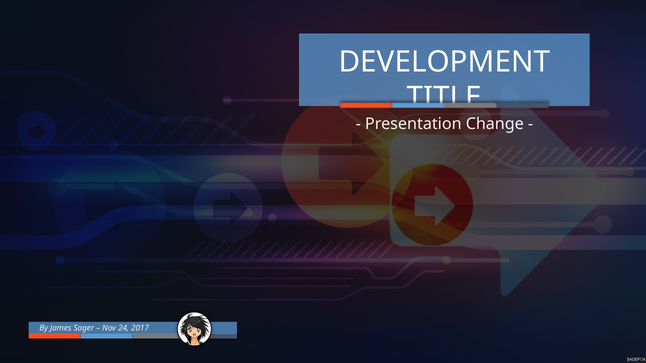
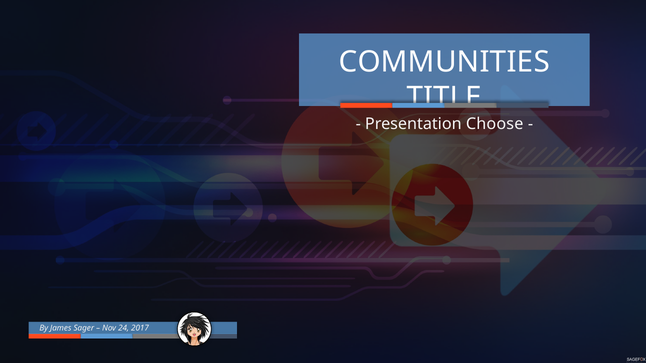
DEVELOPMENT: DEVELOPMENT -> COMMUNITIES (444, 62)
Change: Change -> Choose (495, 124)
